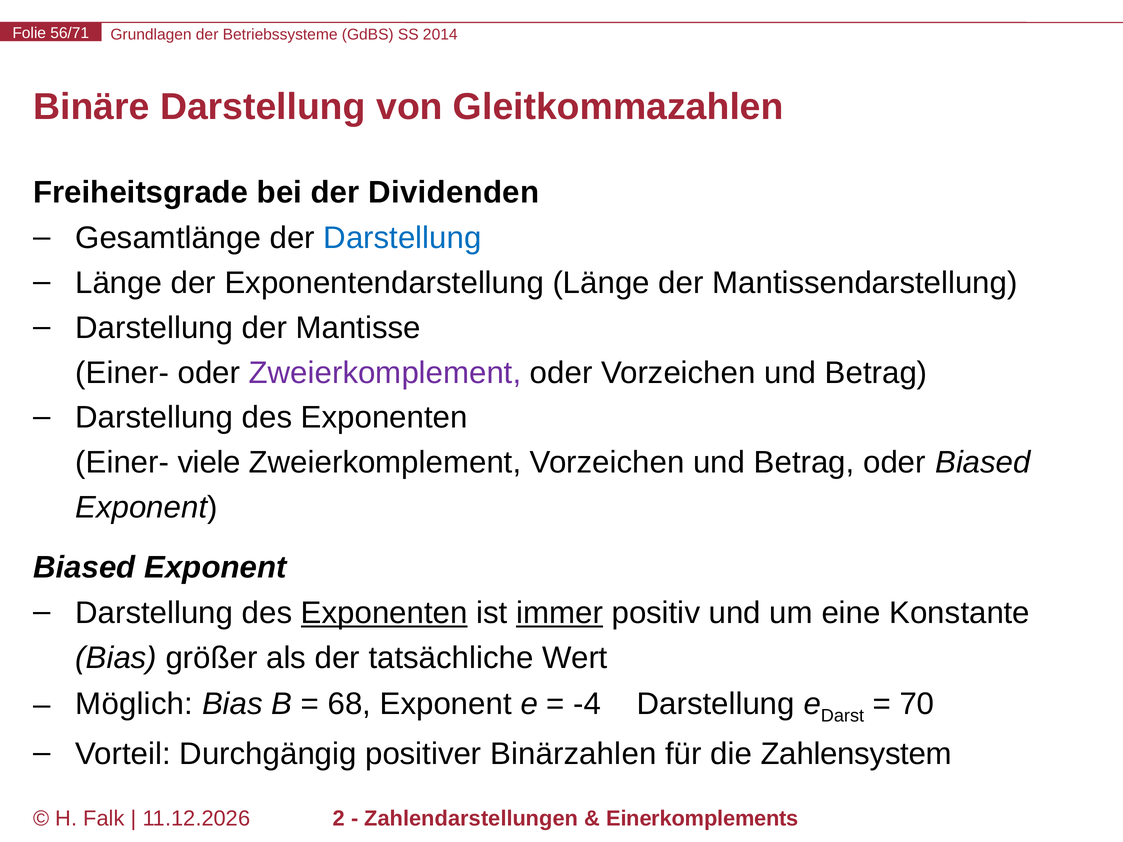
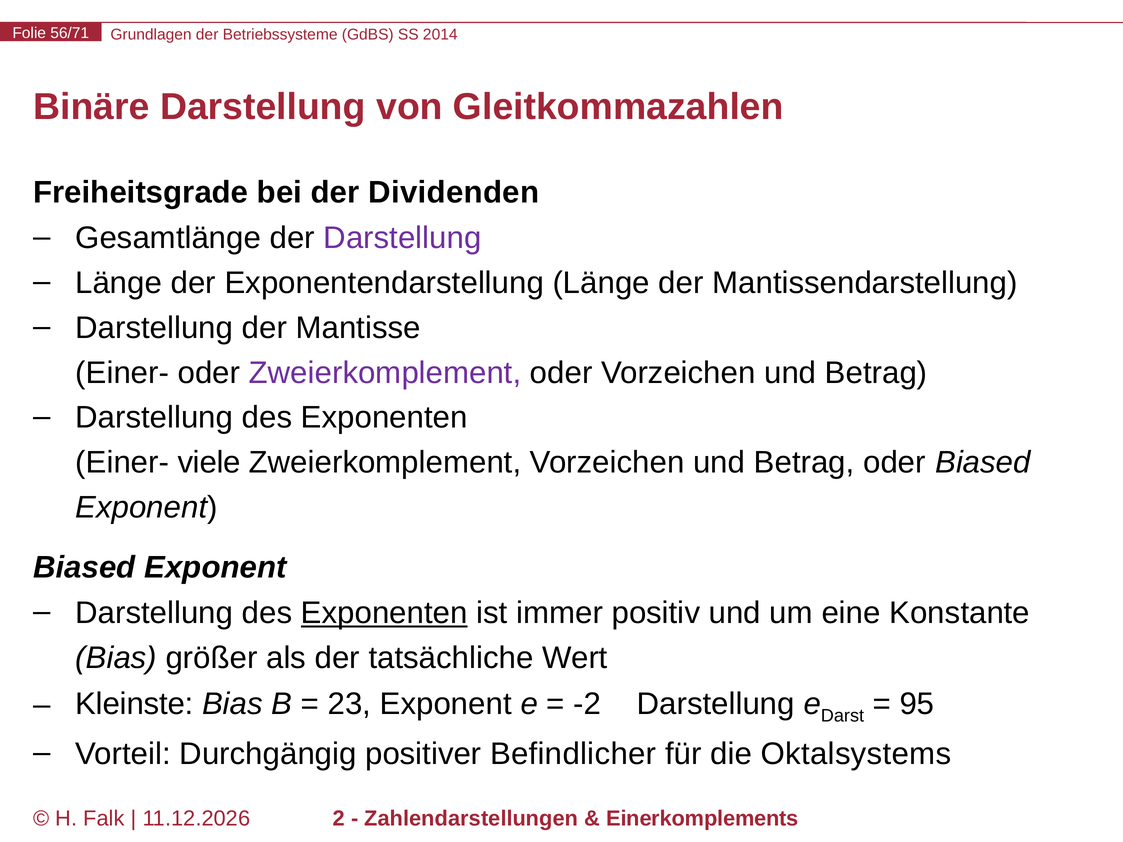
Darstellung colour: blue -> purple (402, 238)
immer underline: present -> none (559, 613)
Möglich: Möglich -> Kleinste (134, 704)
68: 68 -> 23 (349, 704)
-4: -4 -> -2 (587, 704)
70: 70 -> 95 (917, 704)
Binärzahlen: Binärzahlen -> Befindlicher (573, 754)
Zahlensystem: Zahlensystem -> Oktalsystems (856, 754)
